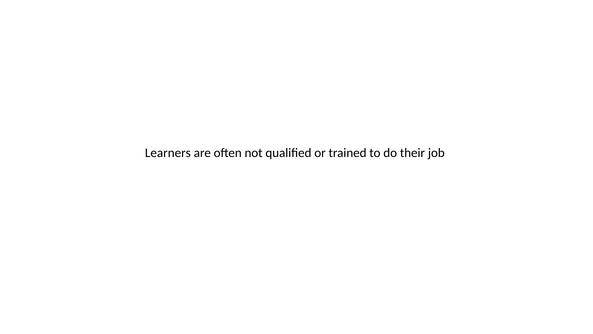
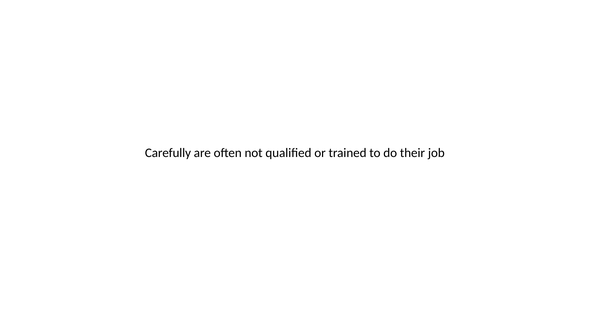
Learners: Learners -> Carefully (168, 153)
